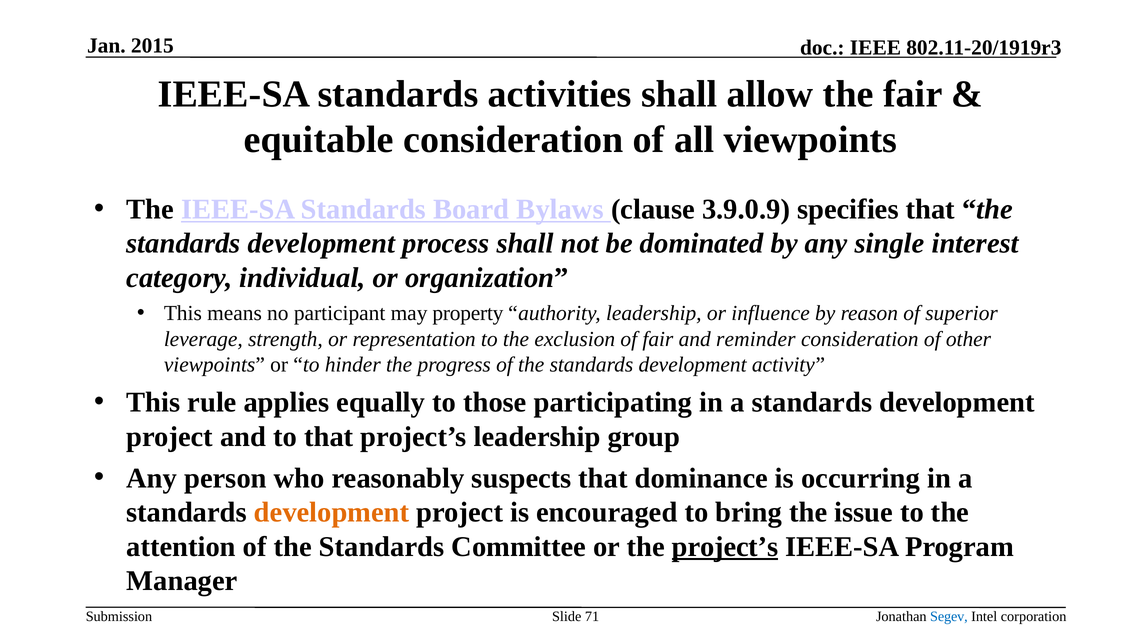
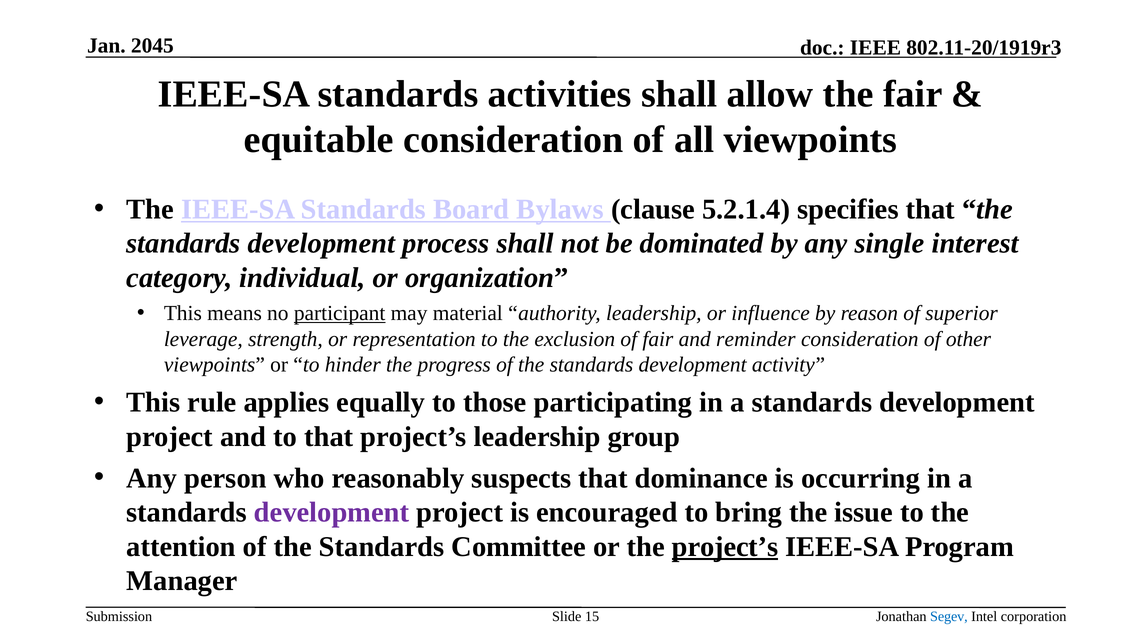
2015: 2015 -> 2045 (152, 45)
3.9.0.9: 3.9.0.9 -> 5.2.1.4 (746, 209)
participant underline: none -> present (340, 313)
property: property -> material (468, 313)
development colour: orange -> purple (332, 512)
71: 71 -> 15 (592, 616)
